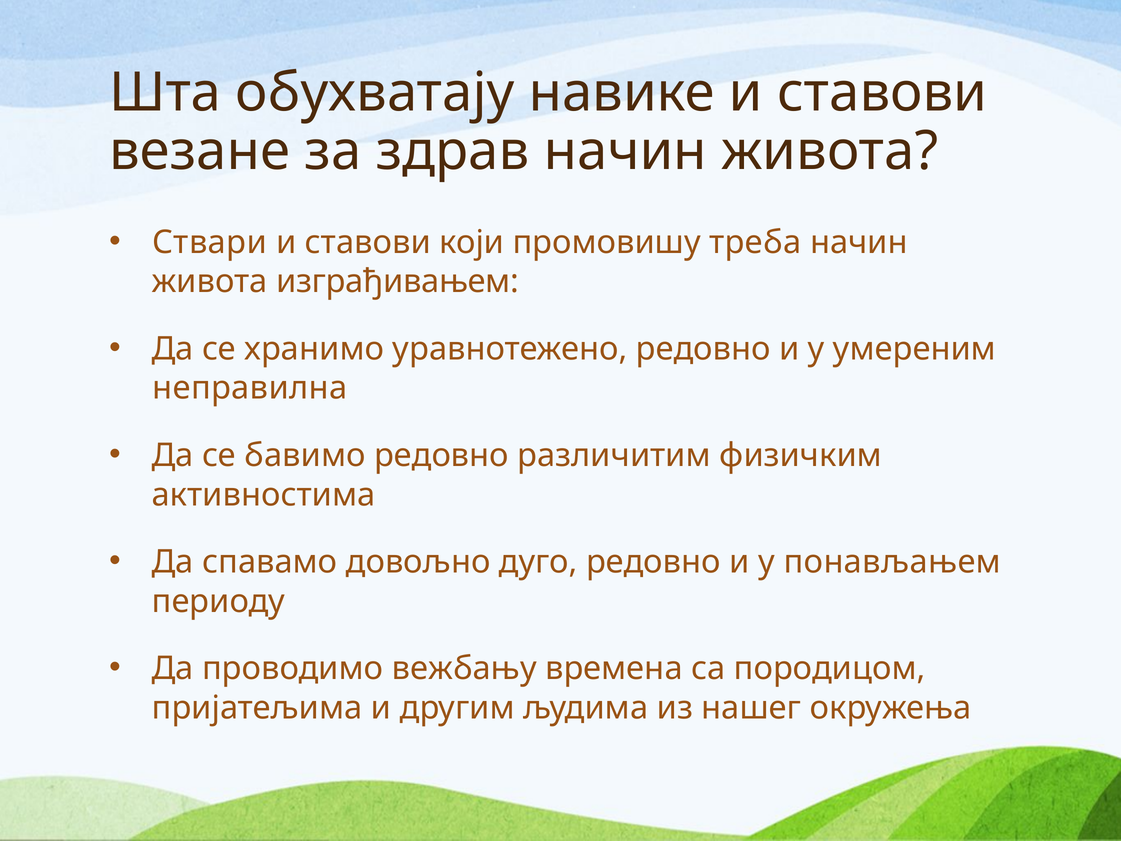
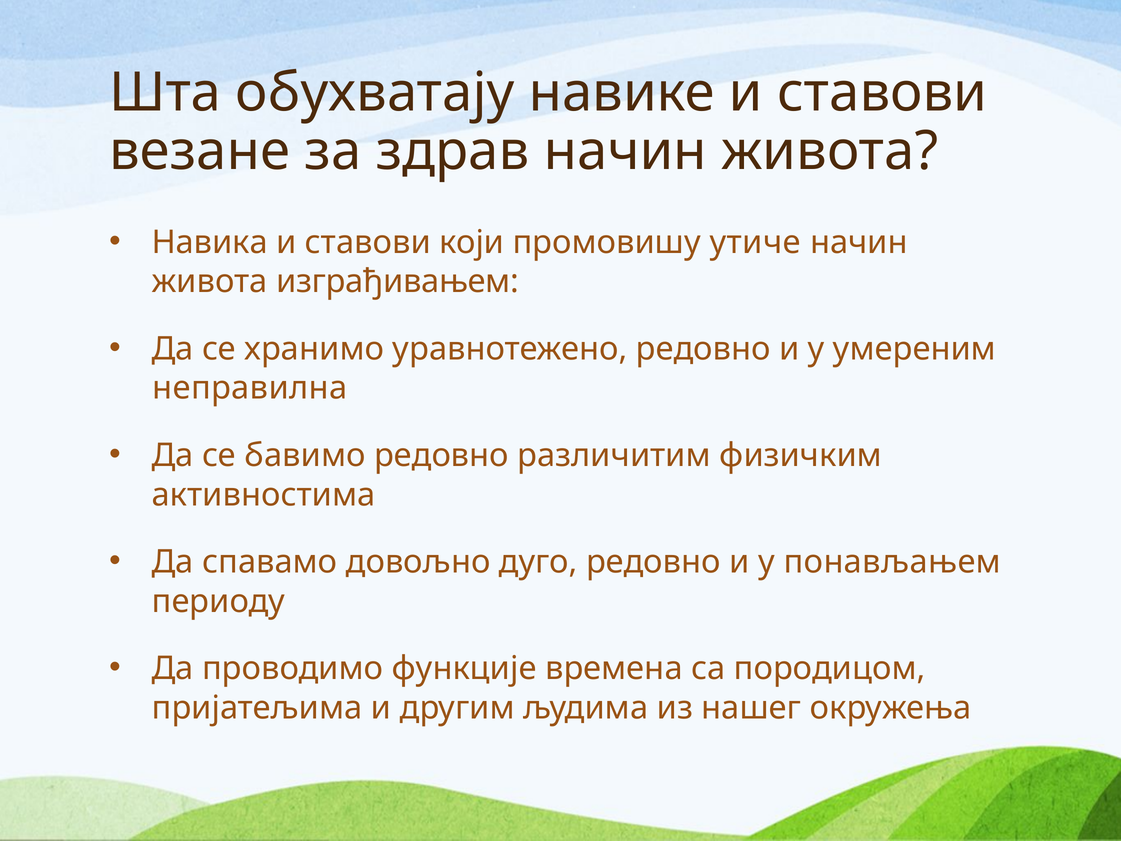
Ствари: Ствари -> Навика (210, 242)
треба: треба -> утиче (755, 242)
вежбању: вежбању -> функције (464, 668)
